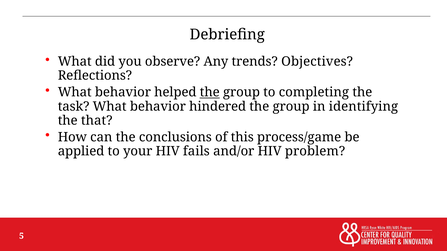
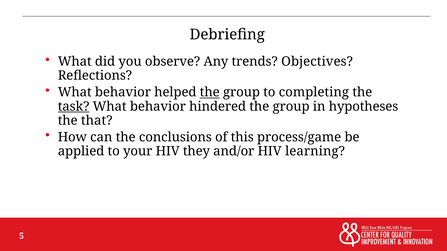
task underline: none -> present (74, 107)
identifying: identifying -> hypotheses (364, 107)
fails: fails -> they (196, 151)
problem: problem -> learning (315, 151)
